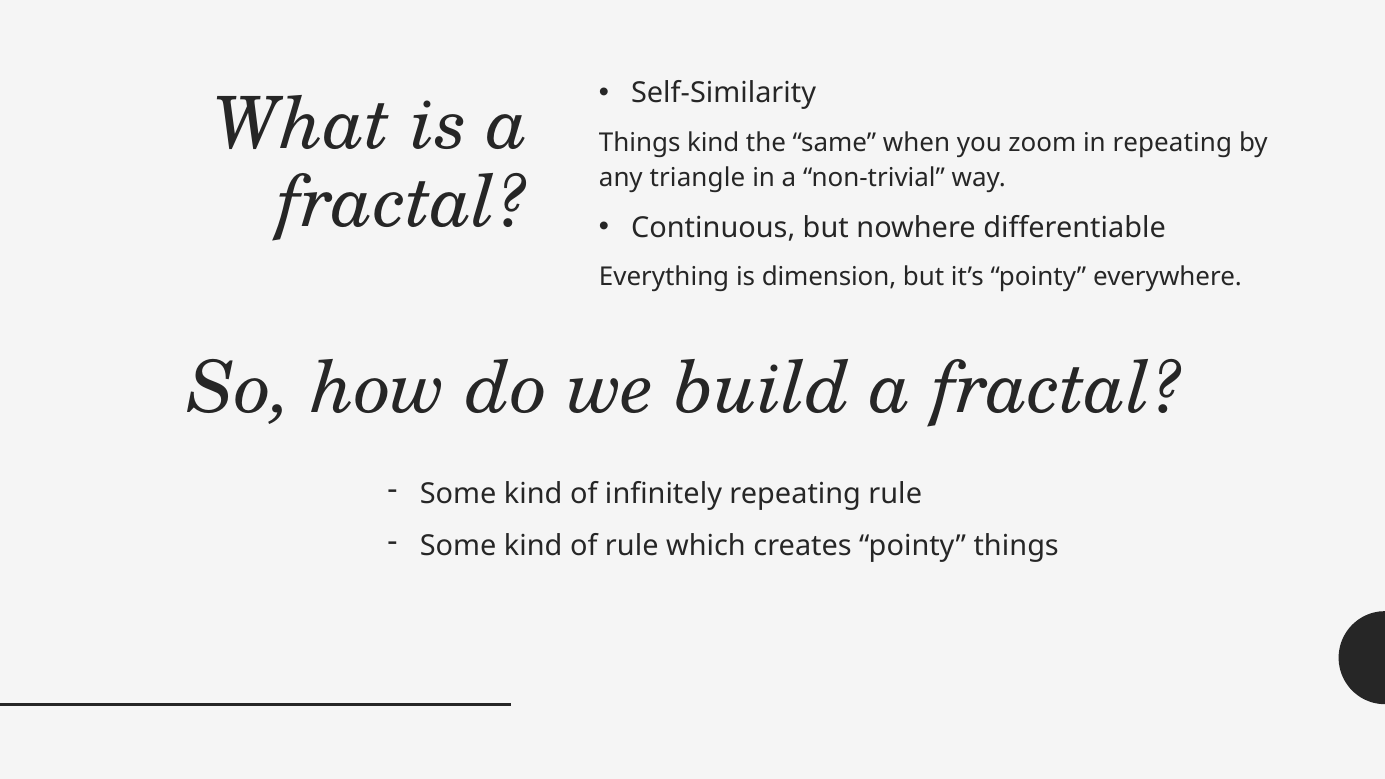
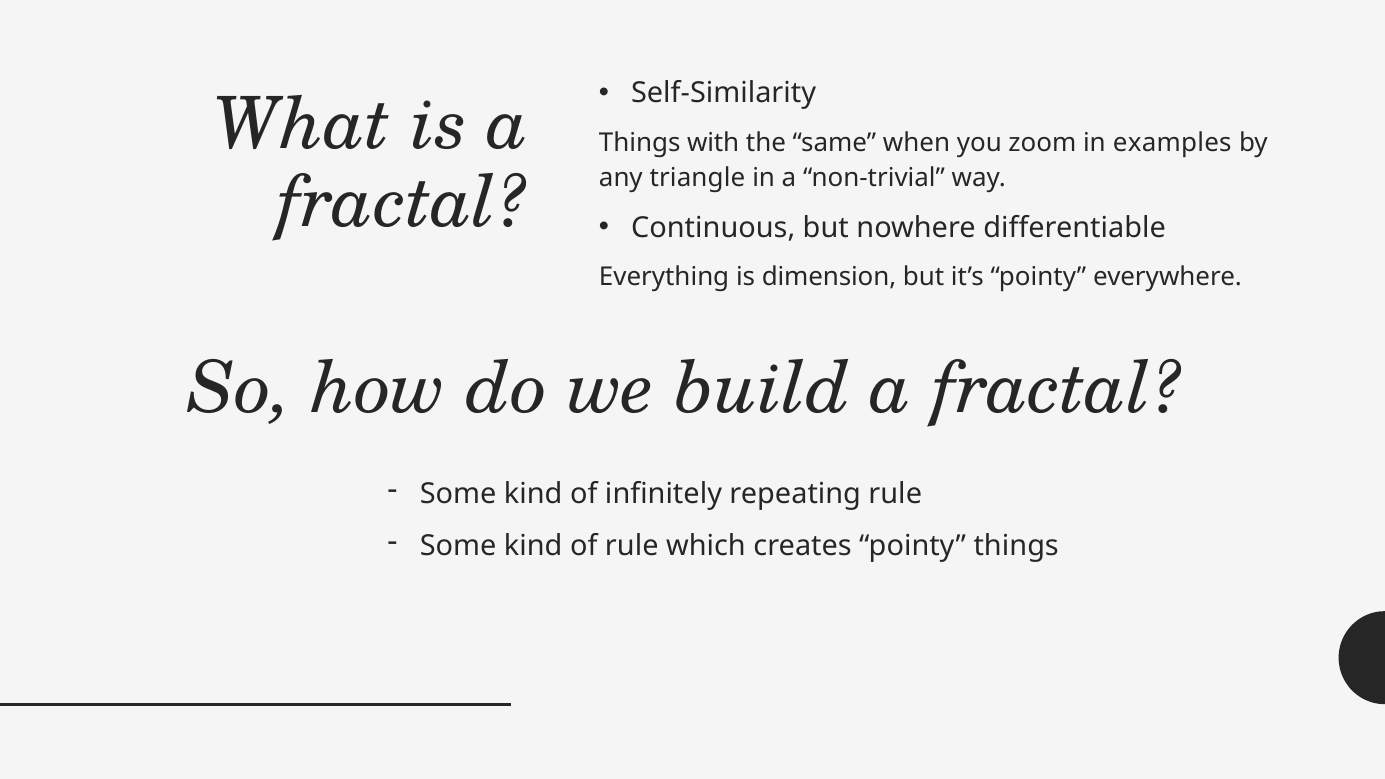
Things kind: kind -> with (713, 143)
in repeating: repeating -> examples (1172, 143)
